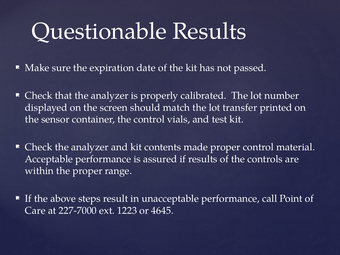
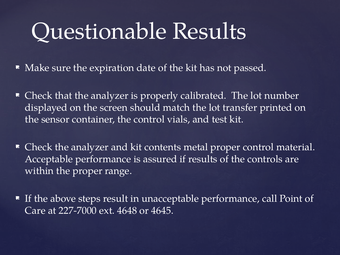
made: made -> metal (196, 147)
1223: 1223 -> 4648 (127, 211)
